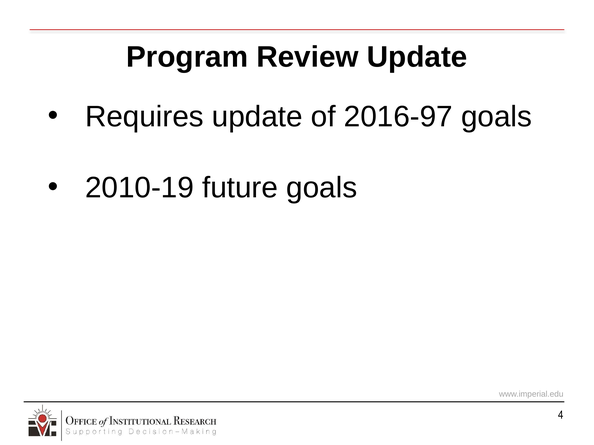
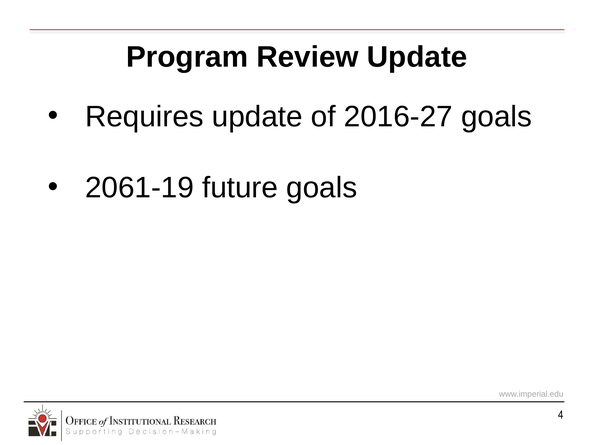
2016-97: 2016-97 -> 2016-27 (398, 117)
2010-19: 2010-19 -> 2061-19 (139, 188)
